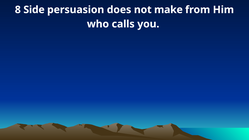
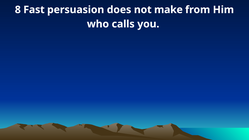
Side: Side -> Fast (34, 10)
